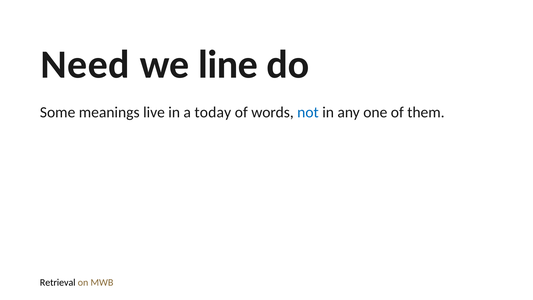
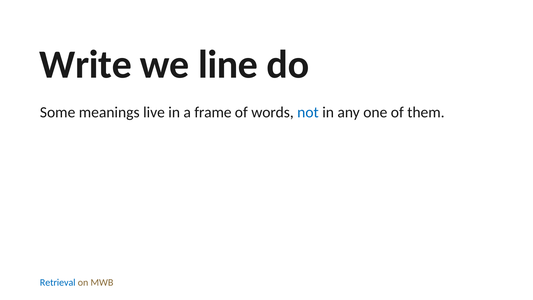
Need: Need -> Write (86, 65)
today: today -> frame (213, 112)
Retrieval colour: black -> blue (58, 282)
